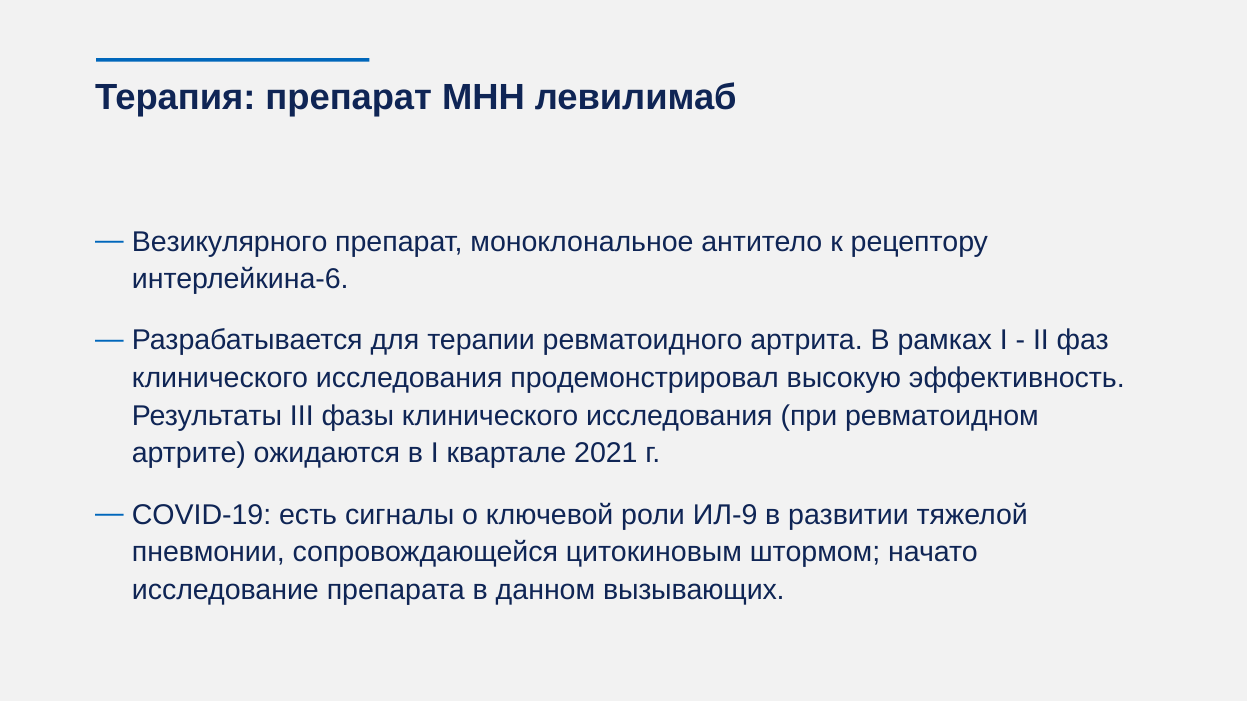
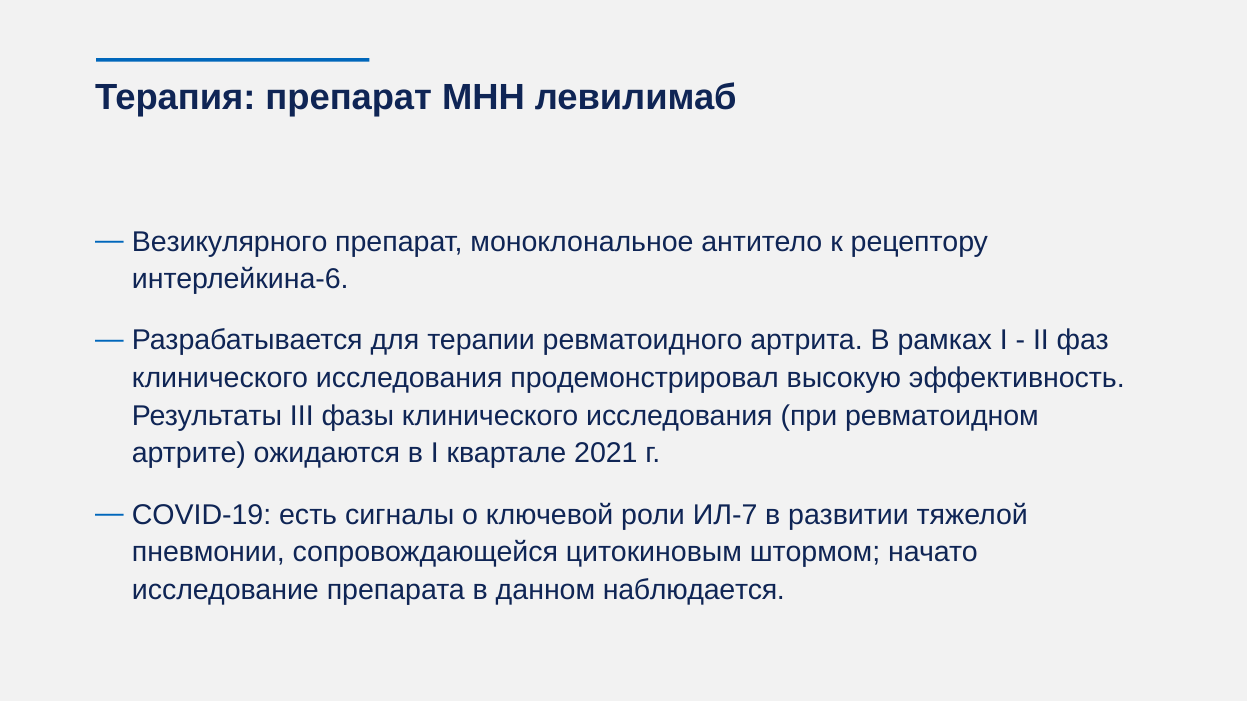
ИЛ-9: ИЛ-9 -> ИЛ-7 (725, 515)
вызывающих: вызывающих -> наблюдается (694, 590)
